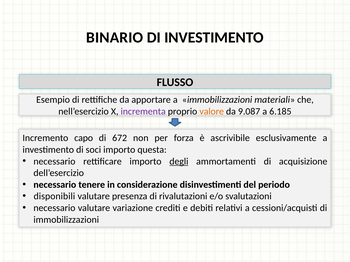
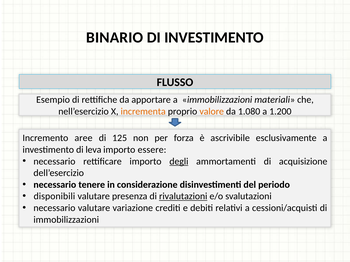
incrementa colour: purple -> orange (143, 112)
9.087: 9.087 -> 1.080 (249, 112)
6.185: 6.185 -> 1.200 (280, 112)
capo: capo -> aree (84, 138)
672: 672 -> 125 (120, 138)
soci: soci -> leva (93, 150)
questa: questa -> essere (152, 150)
rivalutazioni underline: none -> present (183, 197)
